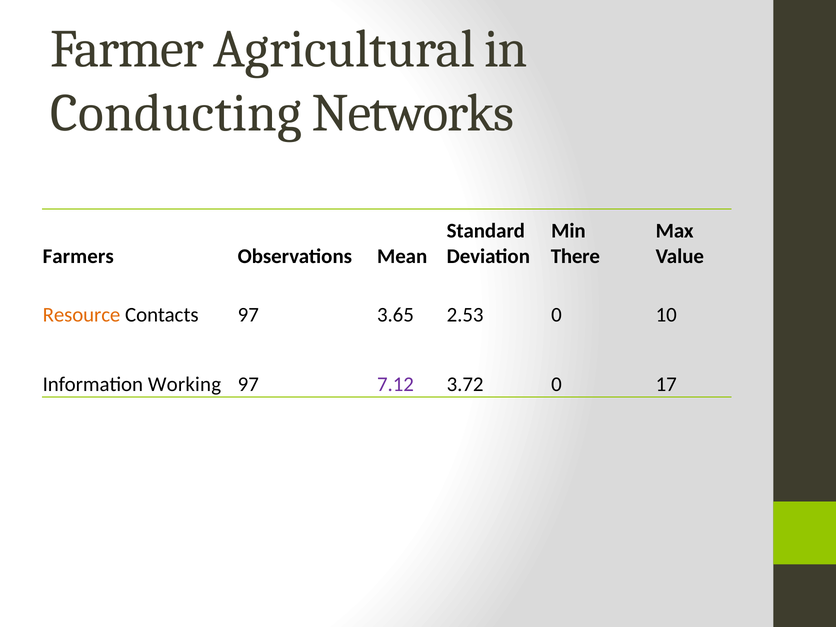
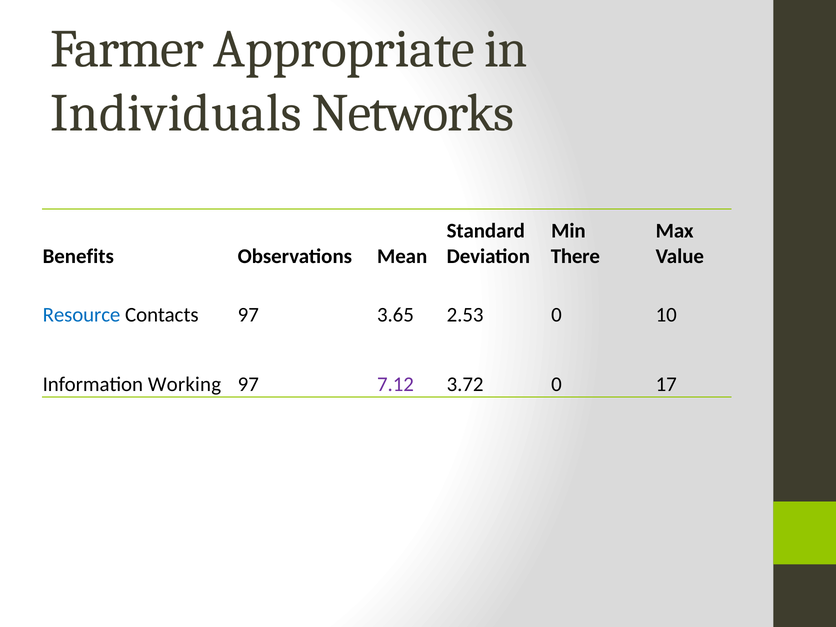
Agricultural: Agricultural -> Appropriate (344, 49)
Conducting: Conducting -> Individuals (176, 113)
Farmers: Farmers -> Benefits (78, 257)
Resource colour: orange -> blue (82, 315)
